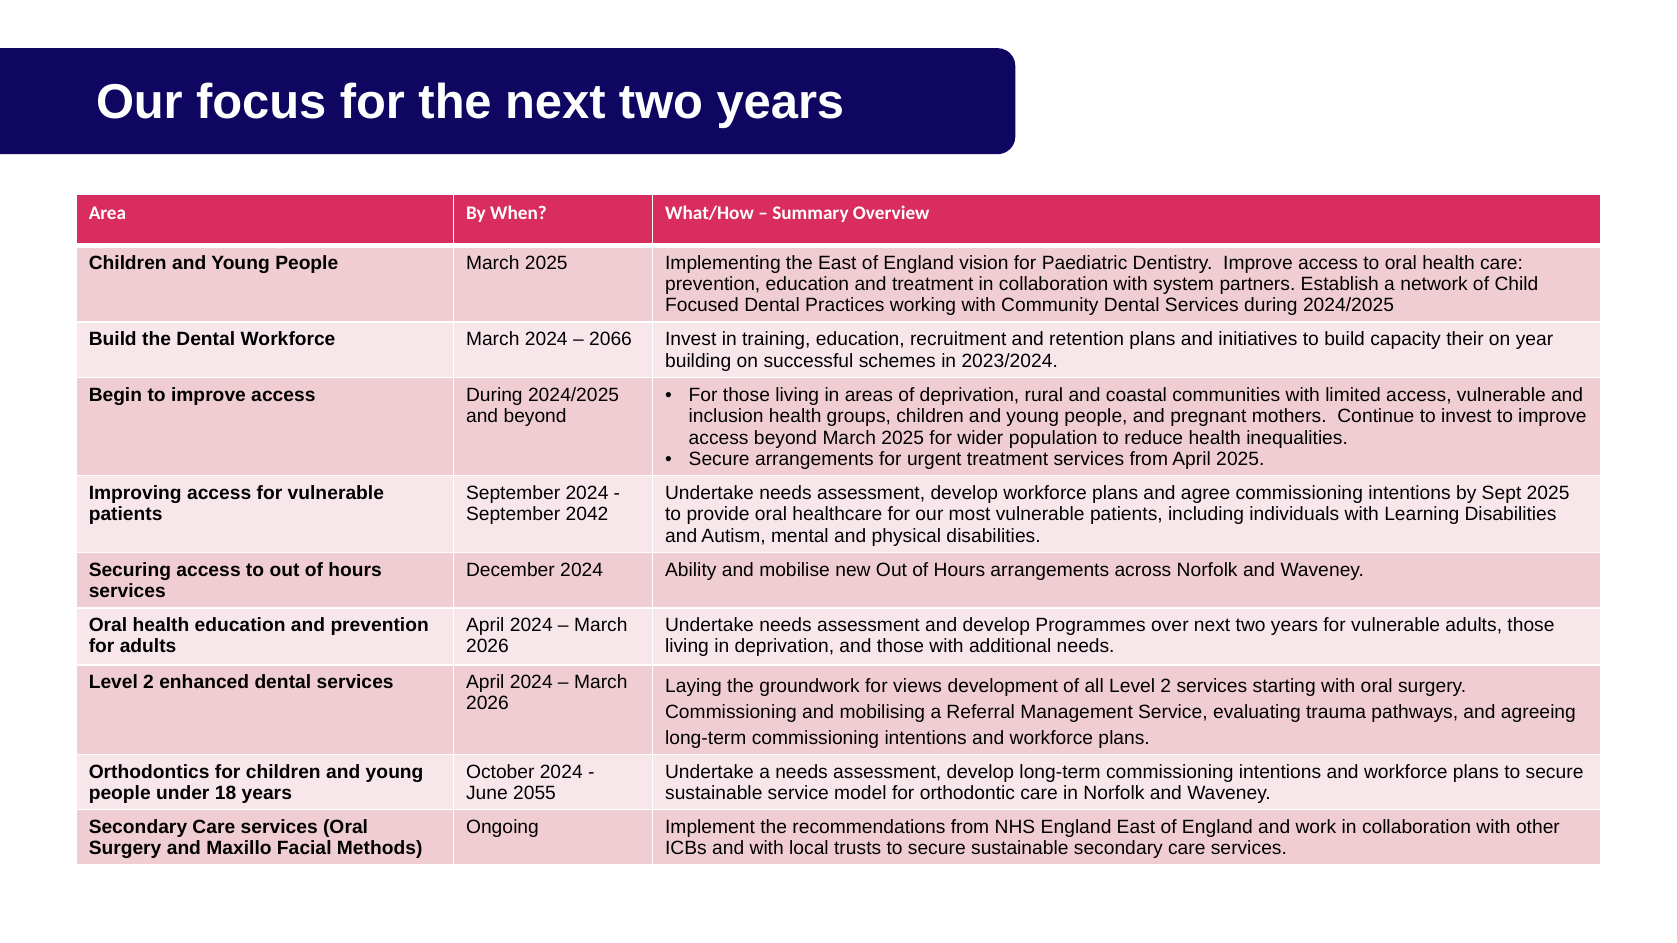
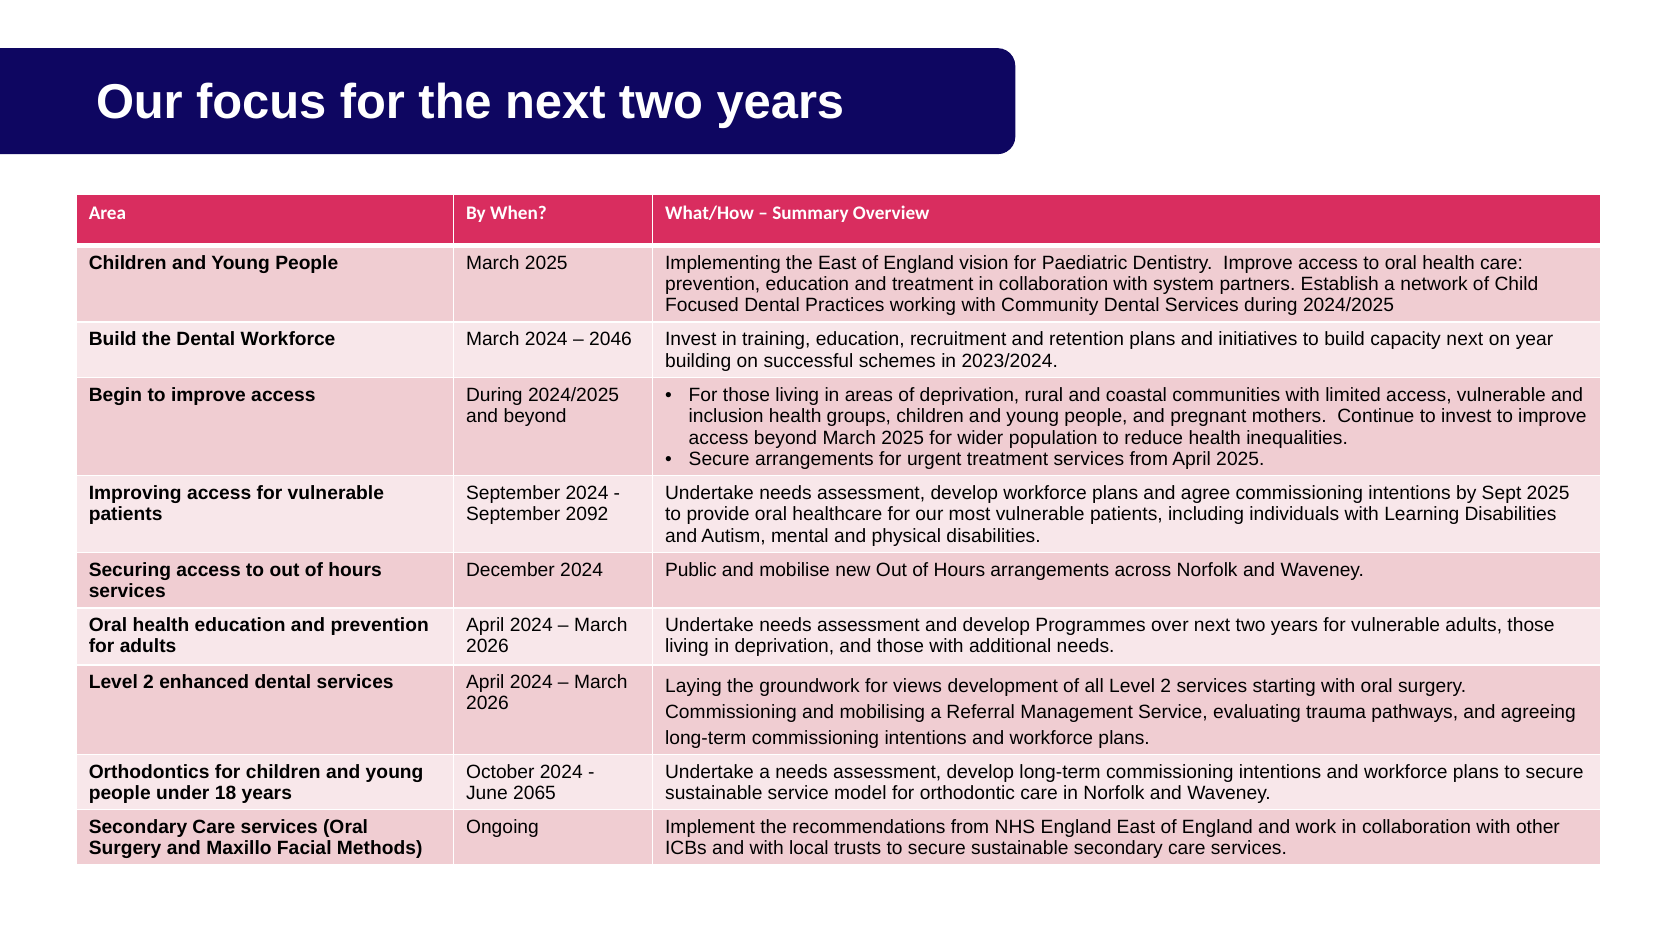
2066: 2066 -> 2046 (611, 340)
capacity their: their -> next (1465, 340)
2042: 2042 -> 2092 (587, 515)
Ability: Ability -> Public (691, 570)
2055: 2055 -> 2065 (535, 793)
